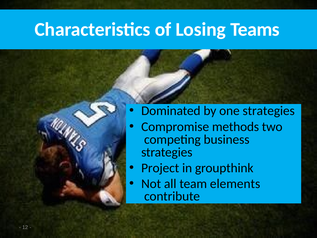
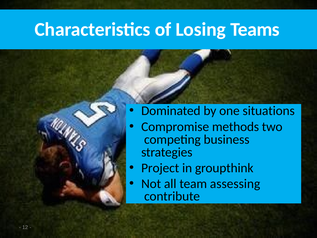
one strategies: strategies -> situations (269, 111)
elements: elements -> assessing (235, 183)
